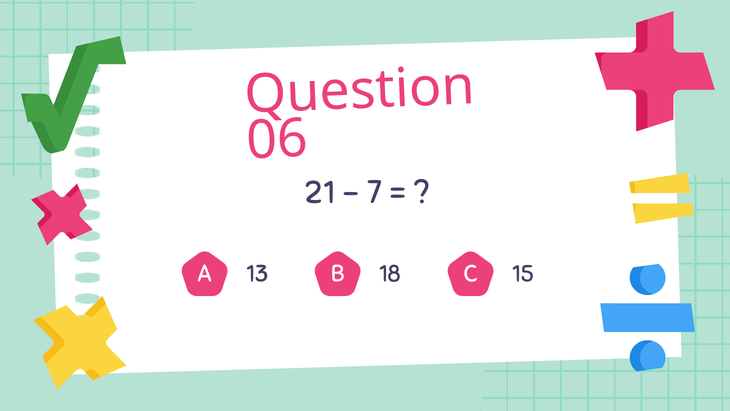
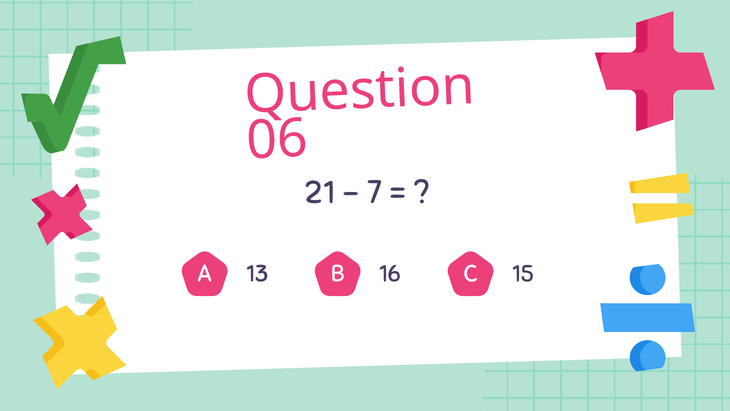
18: 18 -> 16 (390, 274)
